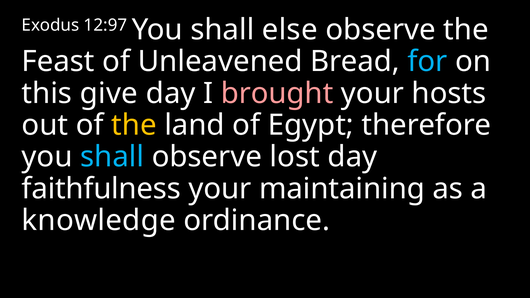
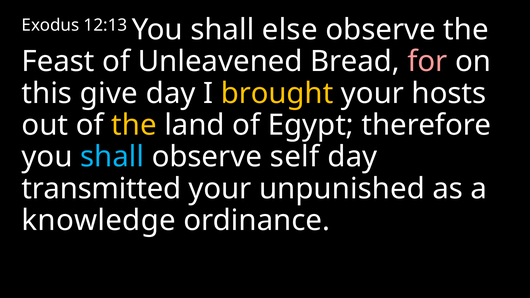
12:97: 12:97 -> 12:13 (105, 25)
for colour: light blue -> pink (427, 62)
brought colour: pink -> yellow (277, 93)
lost: lost -> self (295, 157)
faithfulness: faithfulness -> transmitted (101, 189)
maintaining: maintaining -> unpunished (342, 189)
